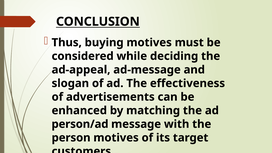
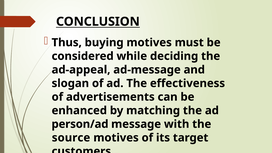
person: person -> source (71, 138)
